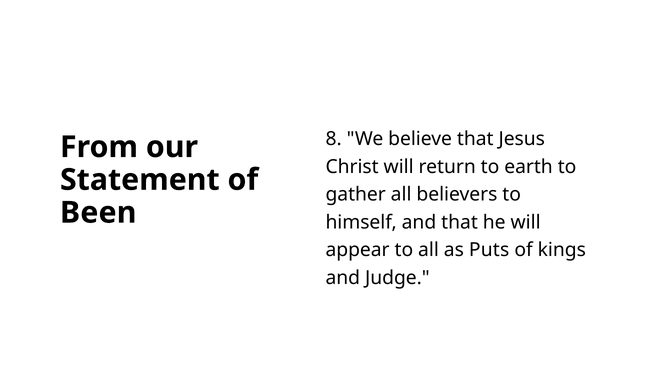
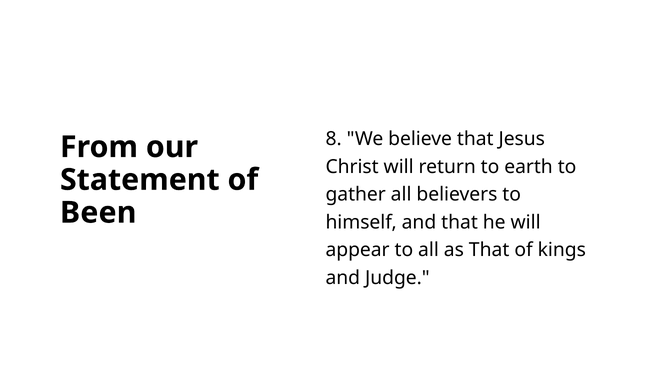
as Puts: Puts -> That (489, 250)
